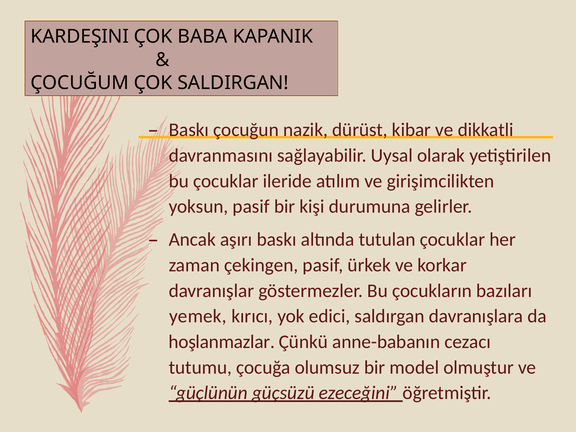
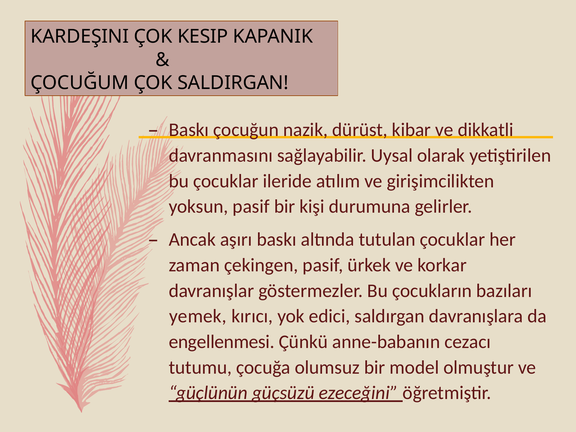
BABA: BABA -> KESIP (203, 37)
hoşlanmazlar: hoşlanmazlar -> engellenmesi (222, 342)
